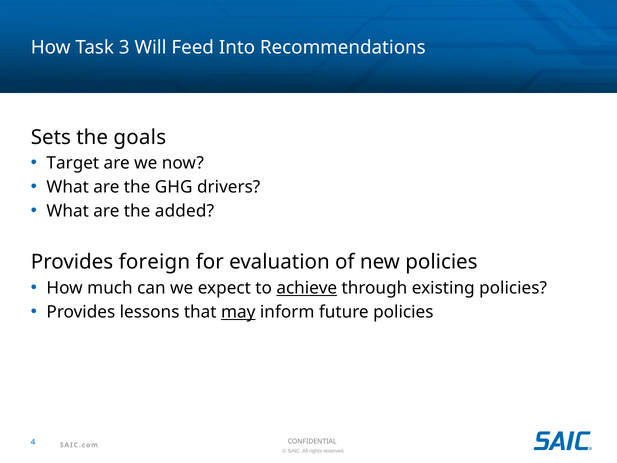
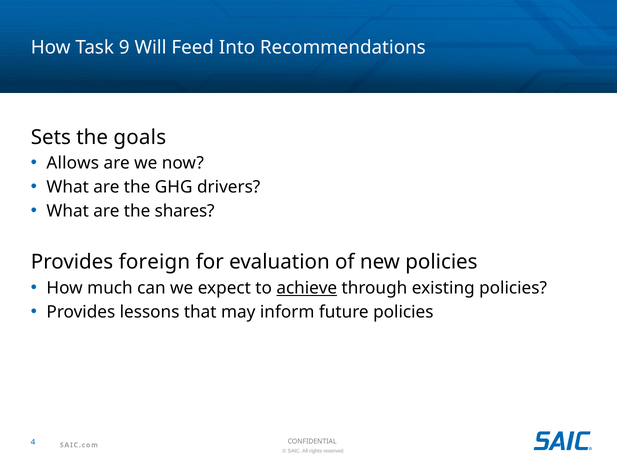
3: 3 -> 9 (124, 48)
Target: Target -> Allows (73, 163)
added: added -> shares (185, 211)
may underline: present -> none (238, 312)
